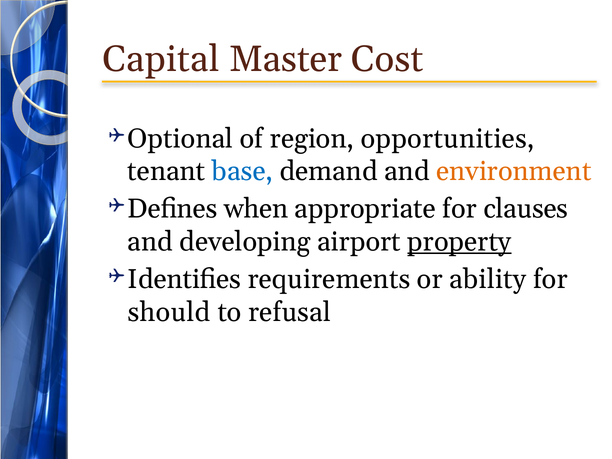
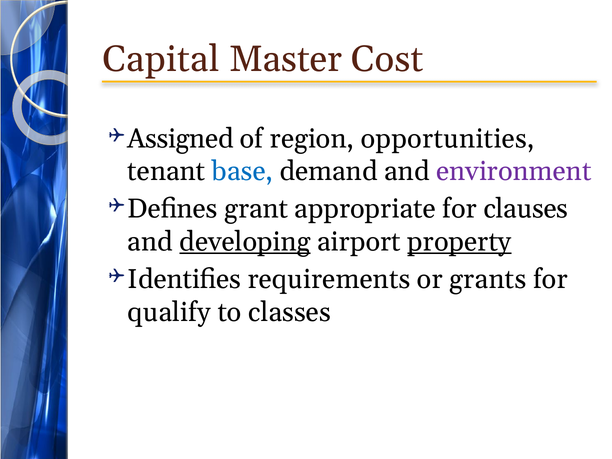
Optional: Optional -> Assigned (180, 139)
environment colour: orange -> purple (514, 171)
when: when -> grant (256, 209)
developing underline: none -> present (245, 242)
ability: ability -> grants (488, 279)
should: should -> qualify (169, 312)
refusal: refusal -> classes (290, 312)
